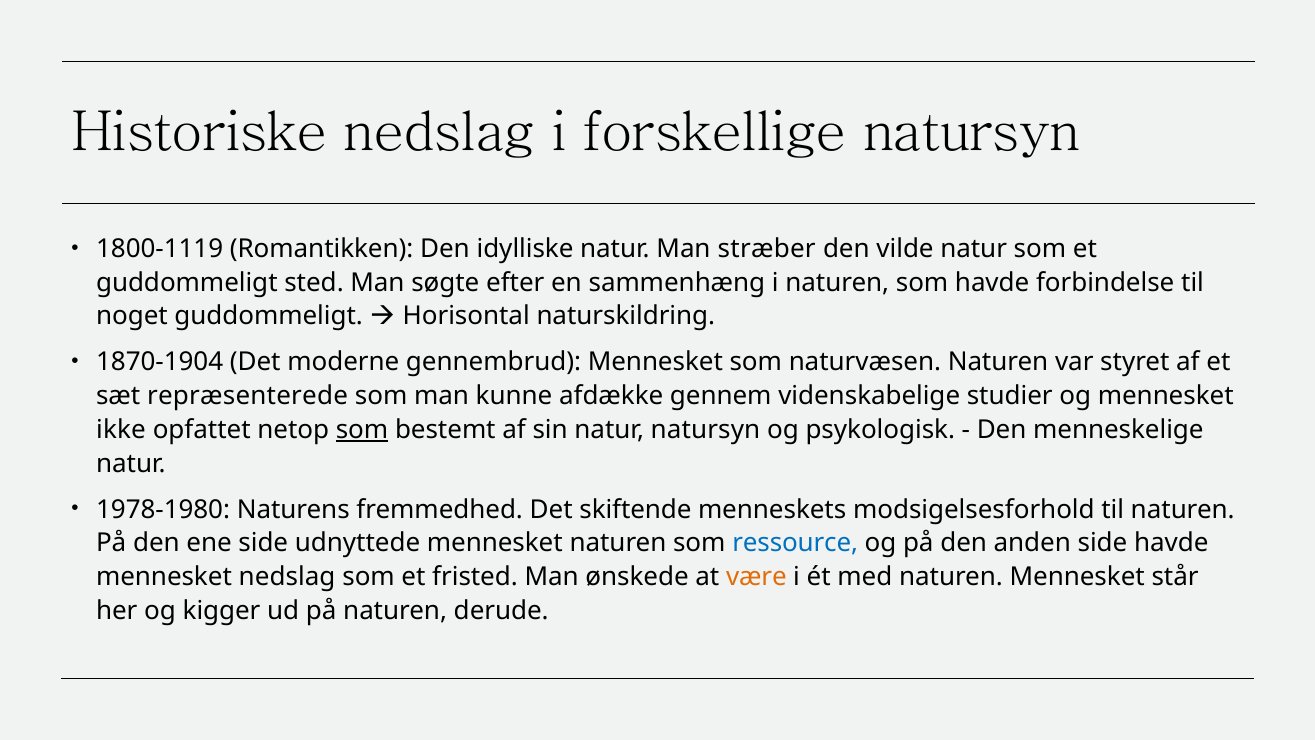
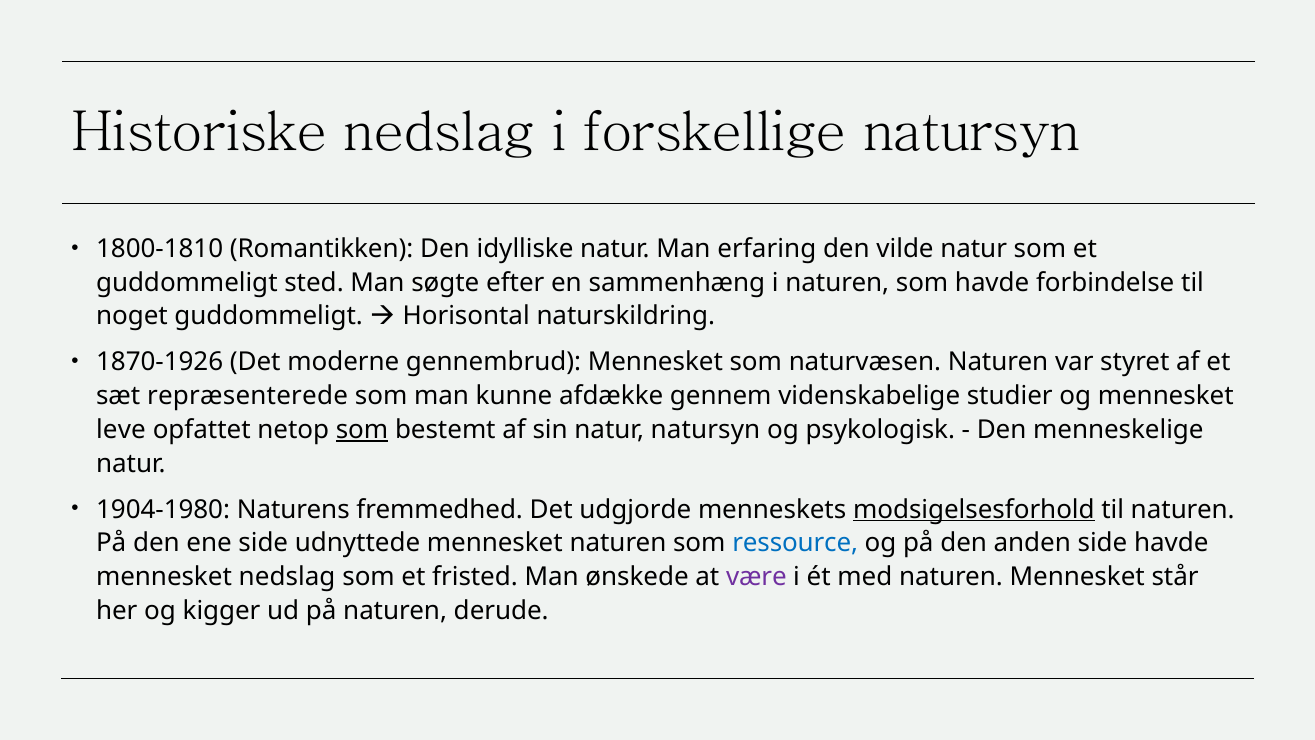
1800-1119: 1800-1119 -> 1800-1810 (160, 249)
stræber: stræber -> erfaring (767, 249)
1870-1904: 1870-1904 -> 1870-1926 (160, 362)
ikke: ikke -> leve (121, 430)
1978-1980: 1978-1980 -> 1904-1980 (163, 509)
skiftende: skiftende -> udgjorde (635, 509)
modsigelsesforhold underline: none -> present (974, 509)
være colour: orange -> purple (756, 577)
